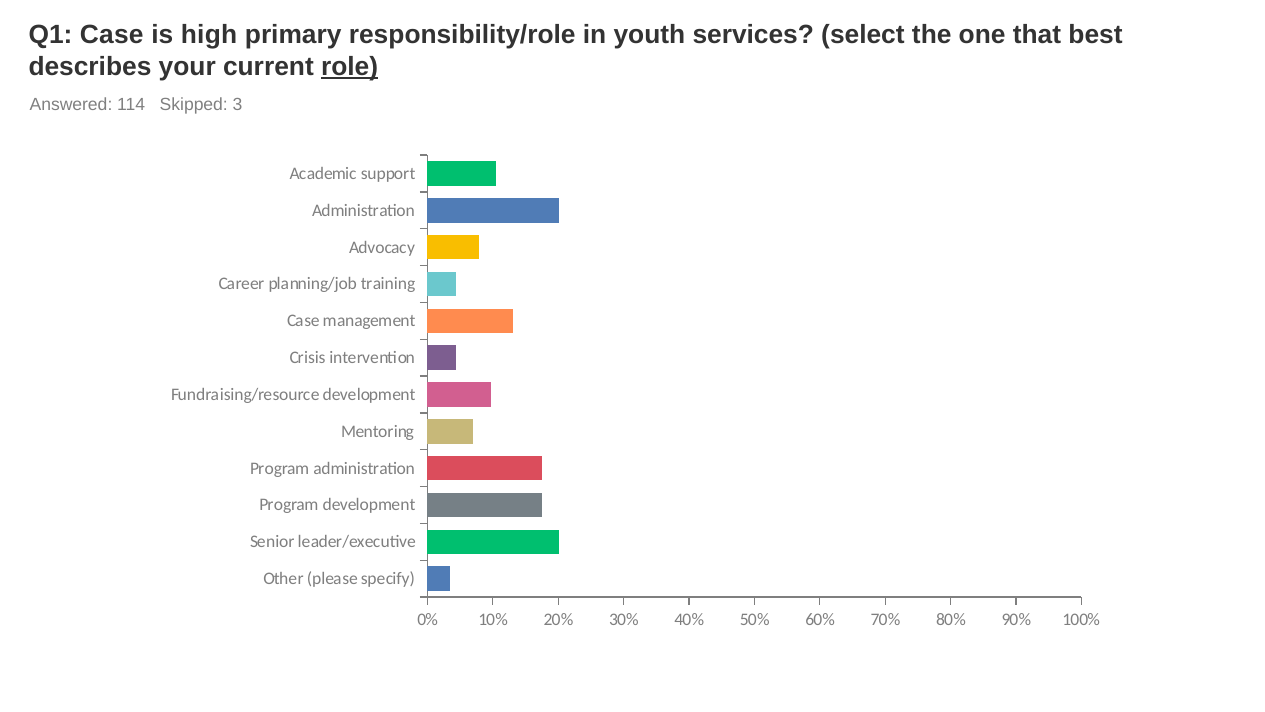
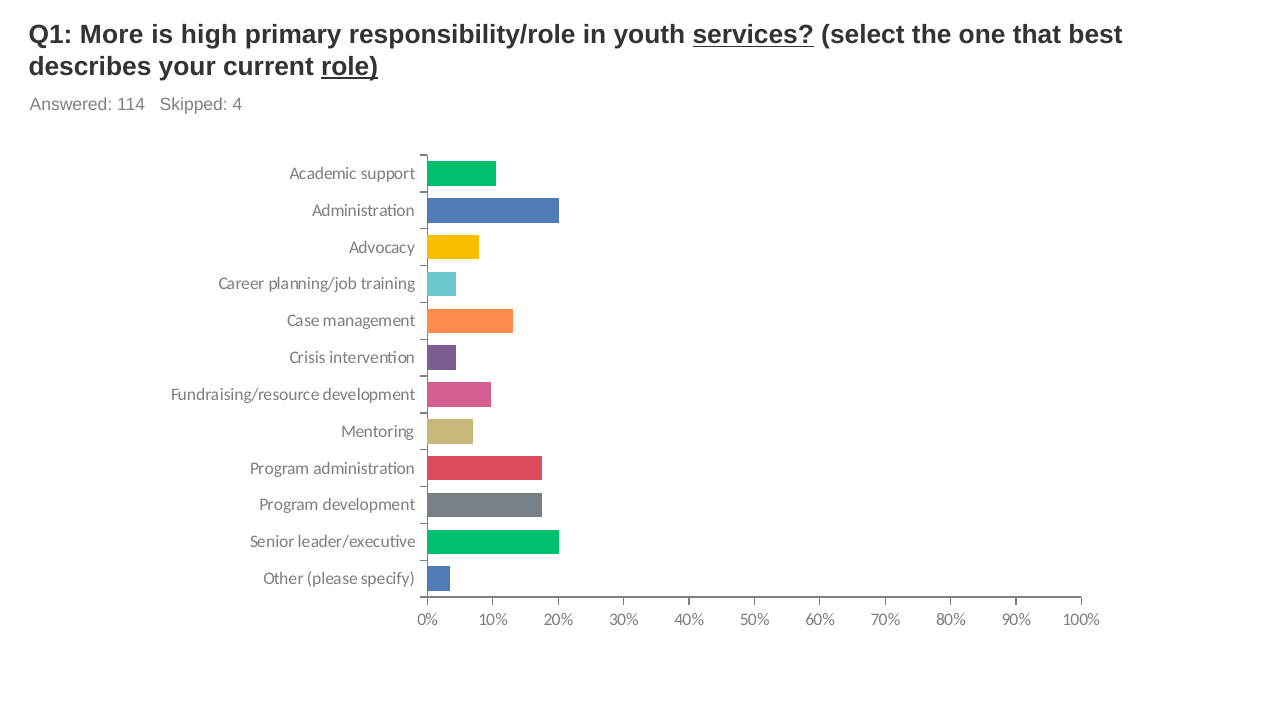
Q1 Case: Case -> More (112, 35)
services underline: none -> present (753, 35)
3: 3 -> 4 (237, 105)
